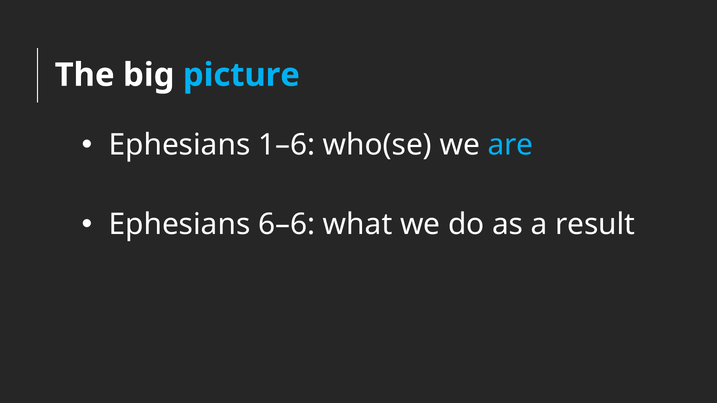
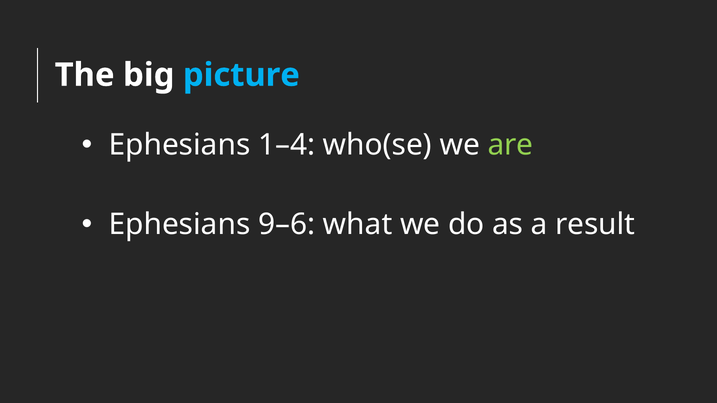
1–6: 1–6 -> 1–4 (287, 145)
are colour: light blue -> light green (510, 145)
6–6: 6–6 -> 9–6 (287, 225)
